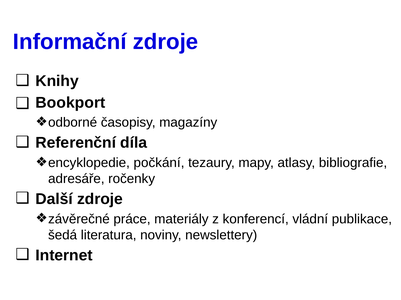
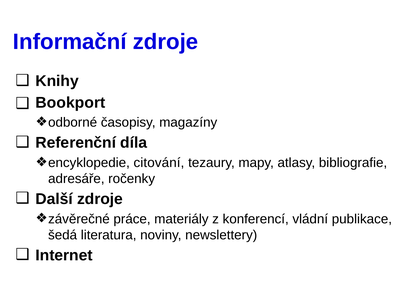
počkání: počkání -> citování (159, 163)
